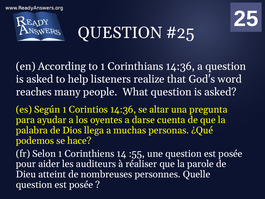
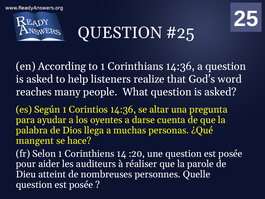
podemos: podemos -> mangent (35, 140)
:55: :55 -> :20 (137, 153)
